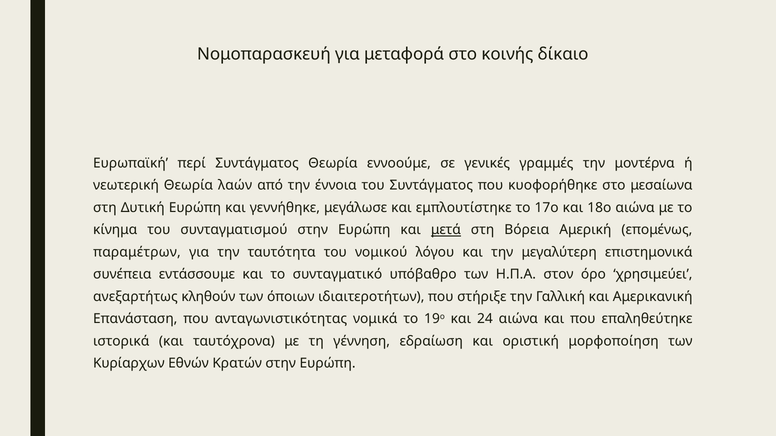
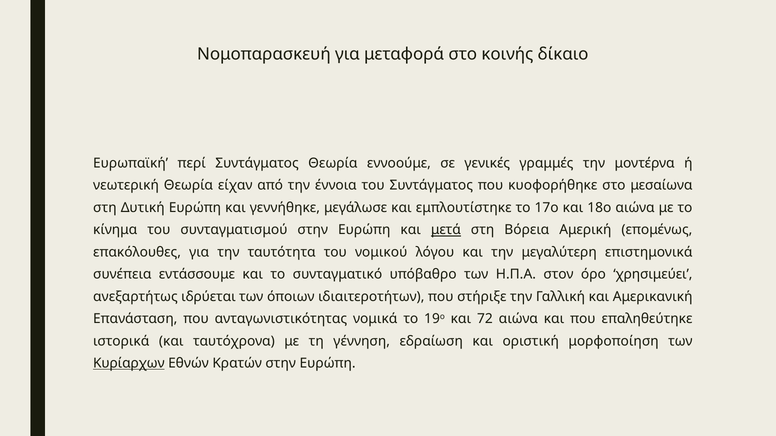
λαών: λαών -> είχαν (235, 186)
παραμέτρων: παραμέτρων -> επακόλουθες (137, 252)
κληθούν: κληθούν -> ιδρύεται (208, 297)
24: 24 -> 72 (485, 319)
Κυρίαρχων underline: none -> present (129, 364)
